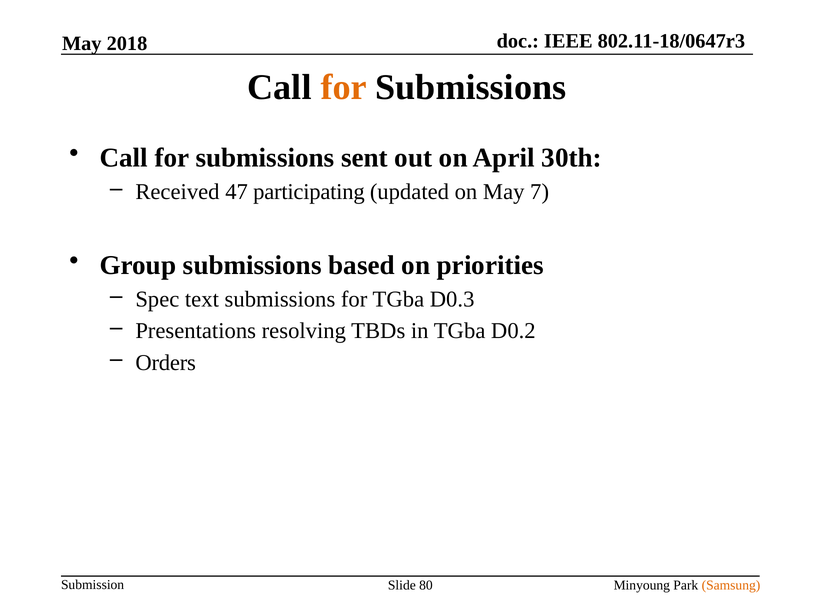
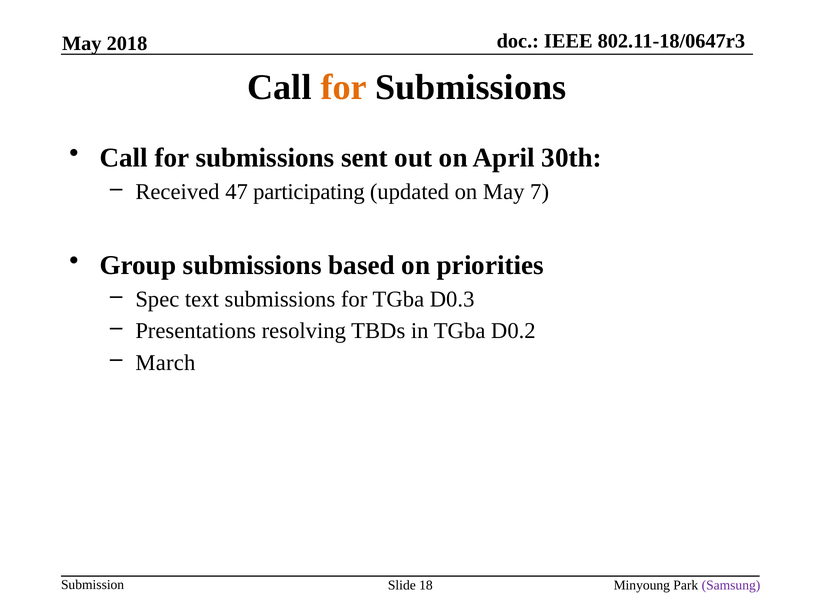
Orders: Orders -> March (165, 363)
80: 80 -> 18 (426, 586)
Samsung colour: orange -> purple (731, 586)
